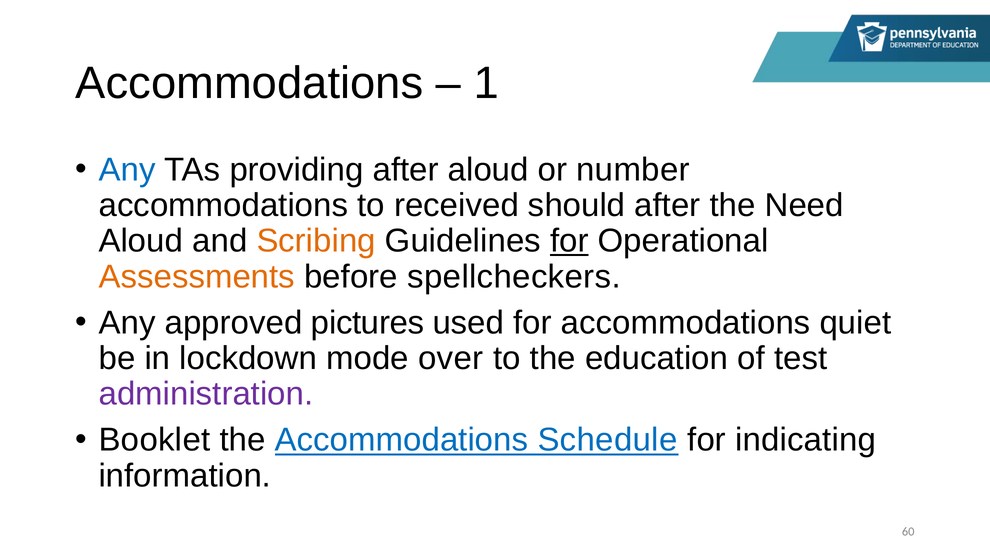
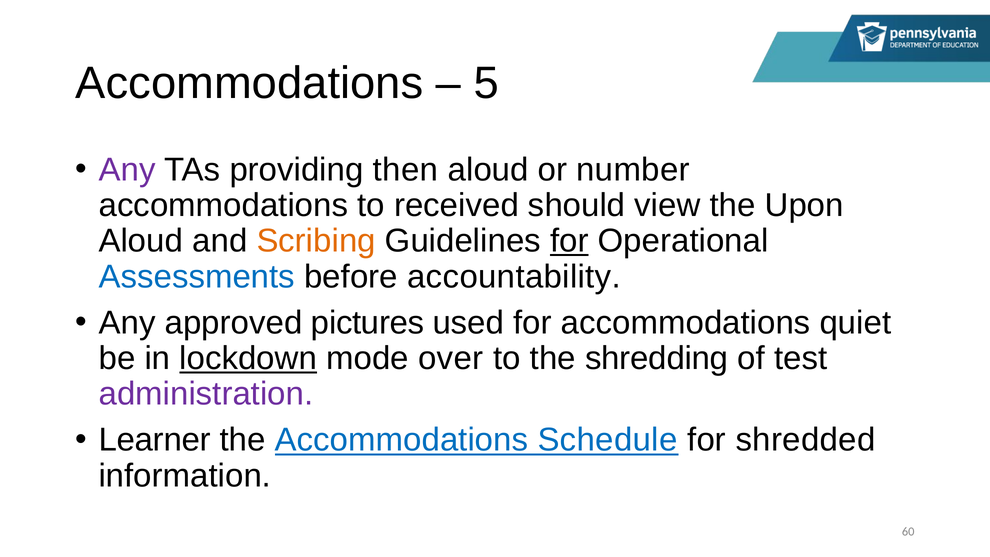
1: 1 -> 5 (486, 83)
Any colour: blue -> purple (127, 170)
providing after: after -> then (406, 170)
should after: after -> view (667, 205)
Need: Need -> Upon (804, 205)
Assessments colour: orange -> blue (197, 277)
spellcheckers: spellcheckers -> accountability (514, 277)
lockdown underline: none -> present (248, 358)
education: education -> shredding (657, 358)
Booklet: Booklet -> Learner (155, 440)
indicating: indicating -> shredded (806, 440)
